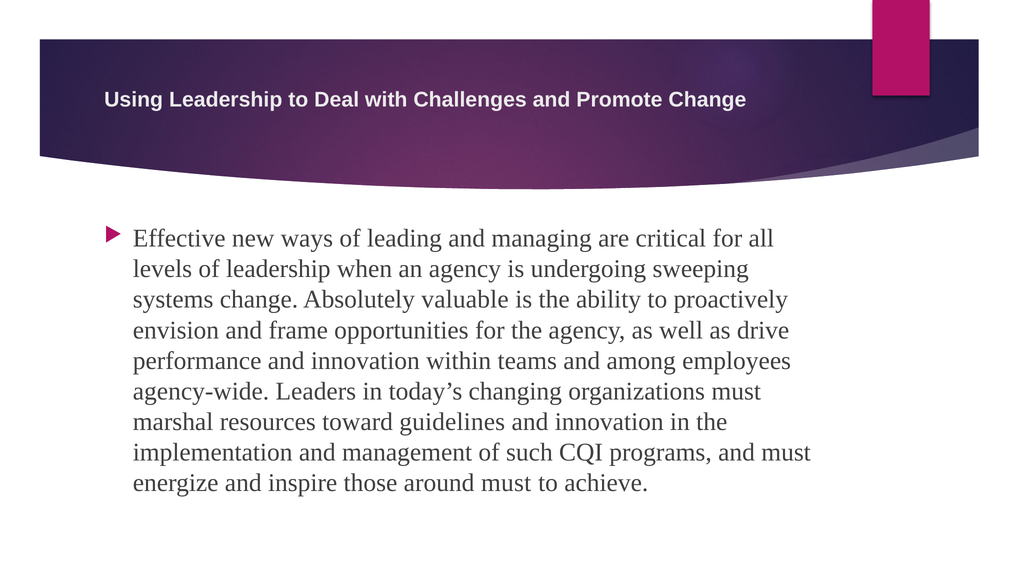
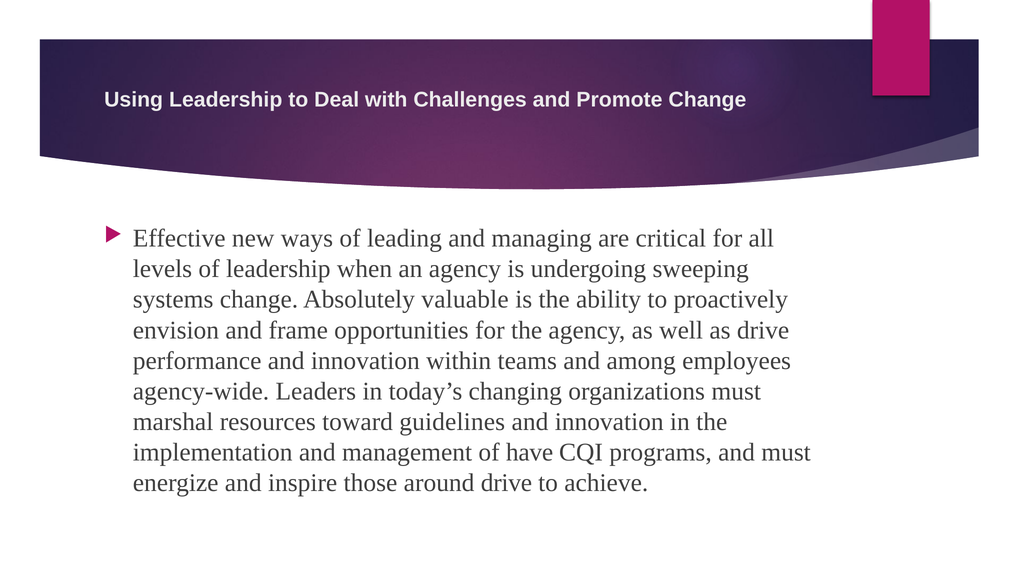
such: such -> have (530, 452)
around must: must -> drive (506, 483)
